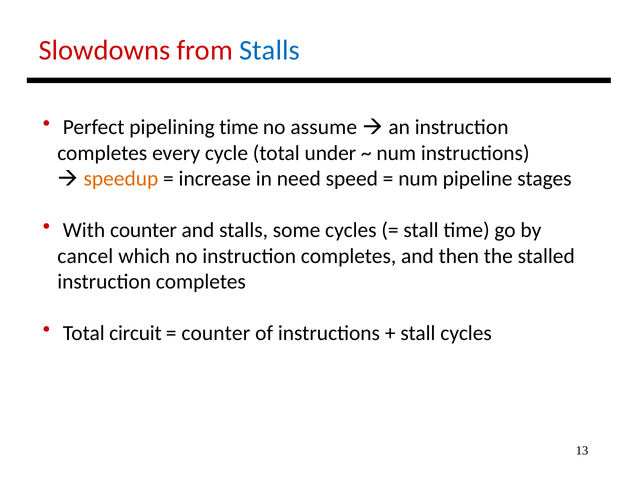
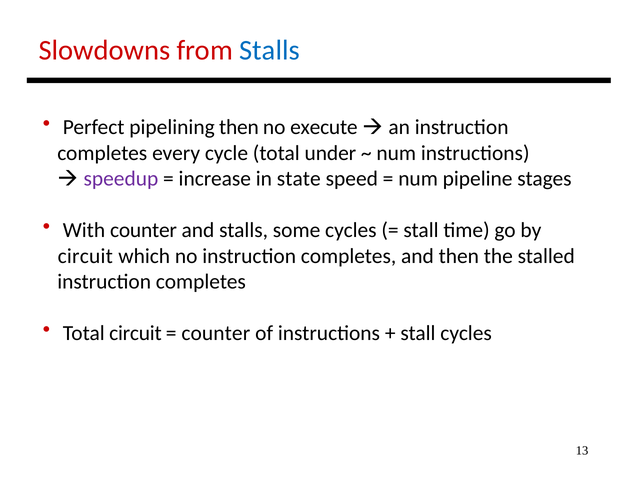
pipelining time: time -> then (239, 127)
assume: assume -> execute (324, 127)
speedup colour: orange -> purple (121, 179)
need: need -> state (299, 179)
cancel: cancel -> circuit (85, 256)
